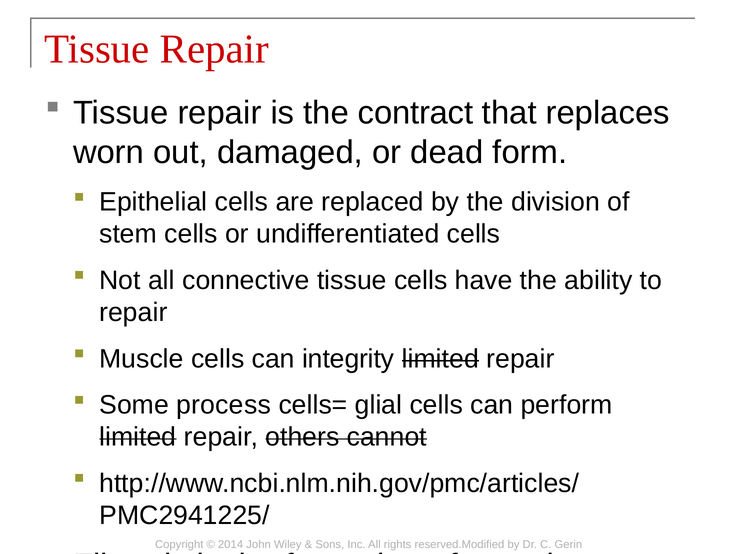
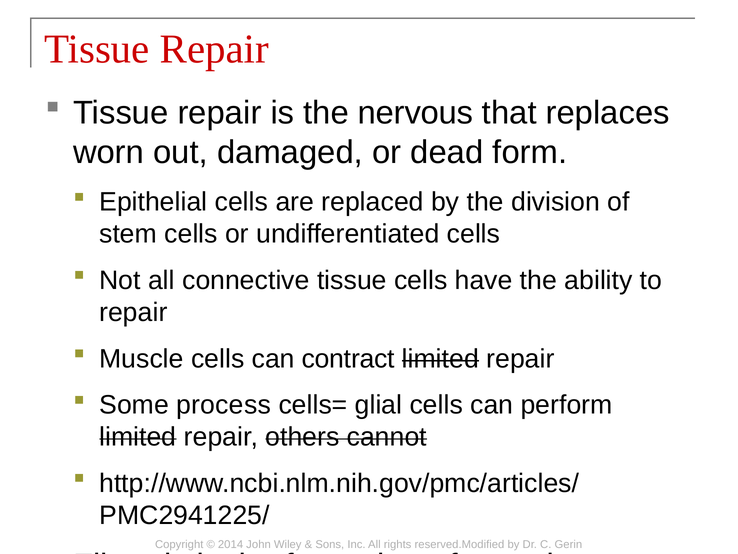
contract: contract -> nervous (416, 113)
integrity: integrity -> contract (348, 358)
